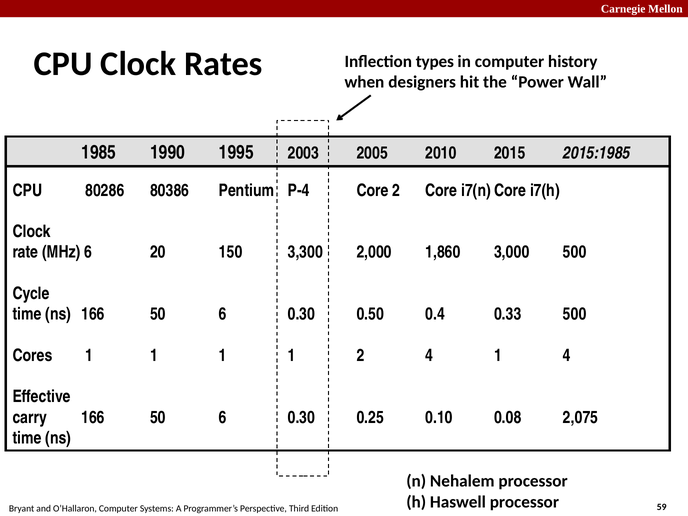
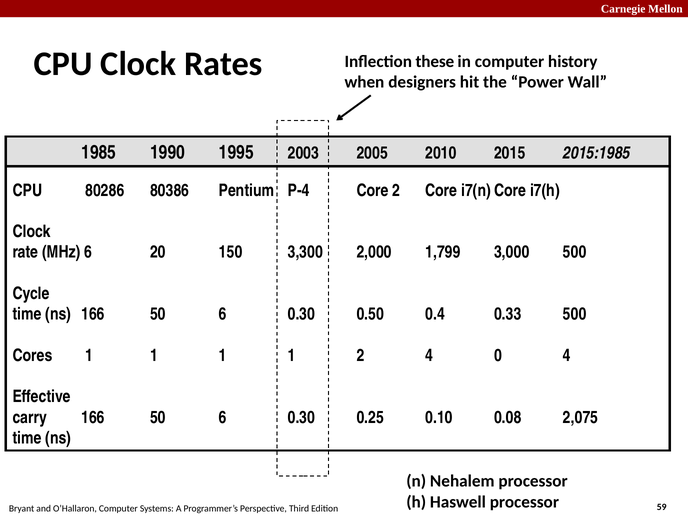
types: types -> these (435, 62)
1,860: 1,860 -> 1,799 (443, 252)
4 1: 1 -> 0 (498, 355)
